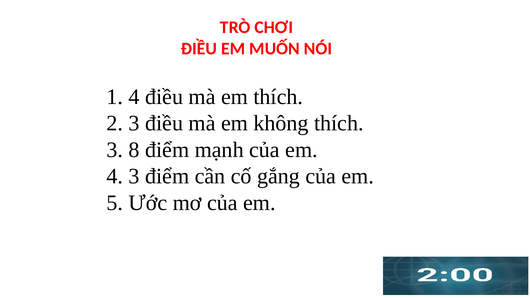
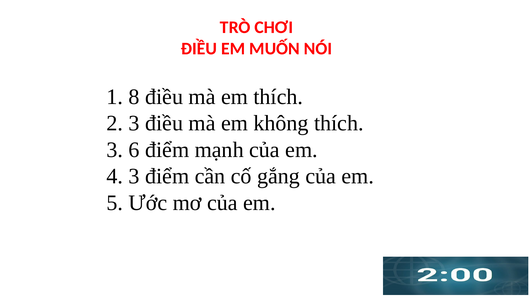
1 4: 4 -> 8 (134, 97)
8: 8 -> 6 (134, 150)
